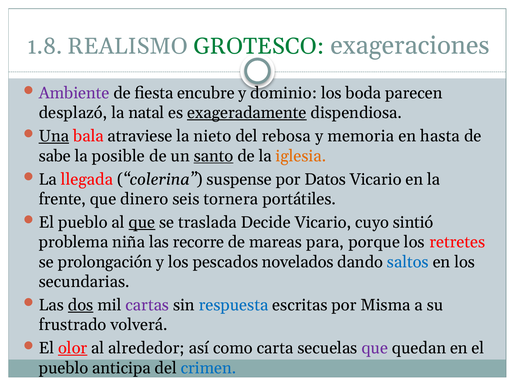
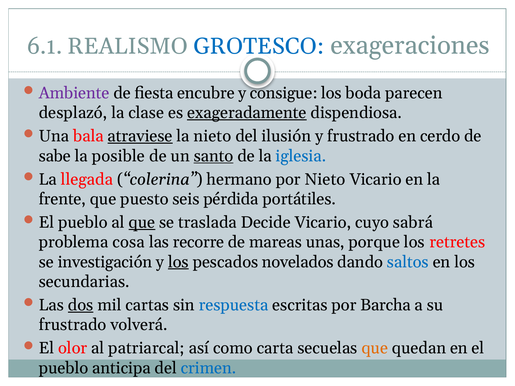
1.8: 1.8 -> 6.1 (45, 46)
GROTESCO colour: green -> blue (259, 46)
dominio: dominio -> consigue (284, 93)
natal: natal -> clase (146, 113)
Una underline: present -> none (54, 136)
atraviese underline: none -> present (140, 136)
rebosa: rebosa -> ilusión (286, 136)
y memoria: memoria -> frustrado (361, 136)
hasta: hasta -> cerdo (440, 136)
iglesia colour: orange -> blue (301, 156)
suspense: suspense -> hermano (239, 179)
por Datos: Datos -> Nieto (325, 179)
dinero: dinero -> puesto (144, 199)
tornera: tornera -> pérdida (231, 199)
sintió: sintió -> sabrá (413, 223)
niña: niña -> cosa (129, 242)
para: para -> unas (325, 242)
prolongación: prolongación -> investigación (105, 262)
los underline: none -> present (178, 262)
cartas colour: purple -> black (147, 305)
Misma: Misma -> Barcha (386, 305)
olor underline: present -> none (73, 348)
alrededor: alrededor -> patriarcal (147, 348)
que colour: purple -> orange (375, 348)
